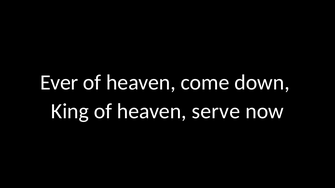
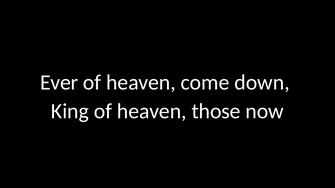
serve: serve -> those (216, 111)
